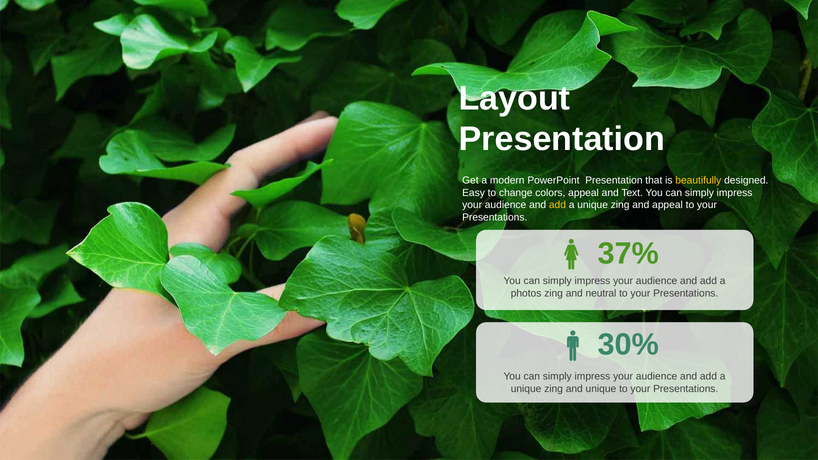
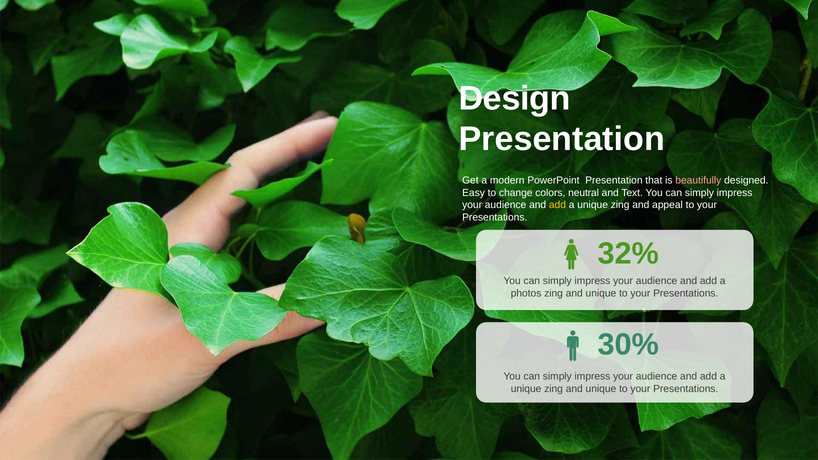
Layout: Layout -> Design (515, 98)
beautifully colour: yellow -> pink (698, 180)
colors appeal: appeal -> neutral (584, 193)
37%: 37% -> 32% (628, 254)
neutral: neutral -> unique (601, 293)
